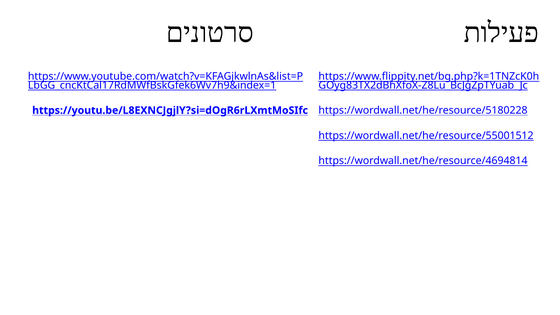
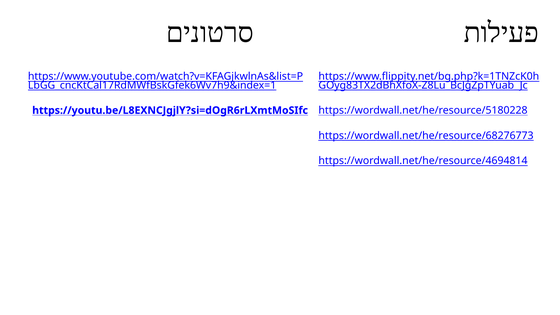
https://wordwall.net/he/resource/55001512: https://wordwall.net/he/resource/55001512 -> https://wordwall.net/he/resource/68276773 (426, 136)
